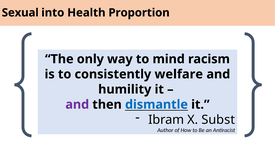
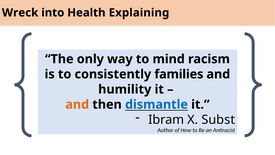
Sexual: Sexual -> Wreck (20, 13)
Proportion: Proportion -> Explaining (139, 13)
welfare: welfare -> families (179, 74)
and colour: purple -> orange (77, 104)
